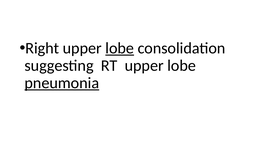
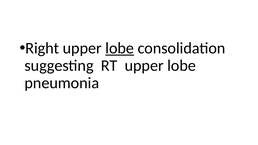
pneumonia underline: present -> none (62, 83)
